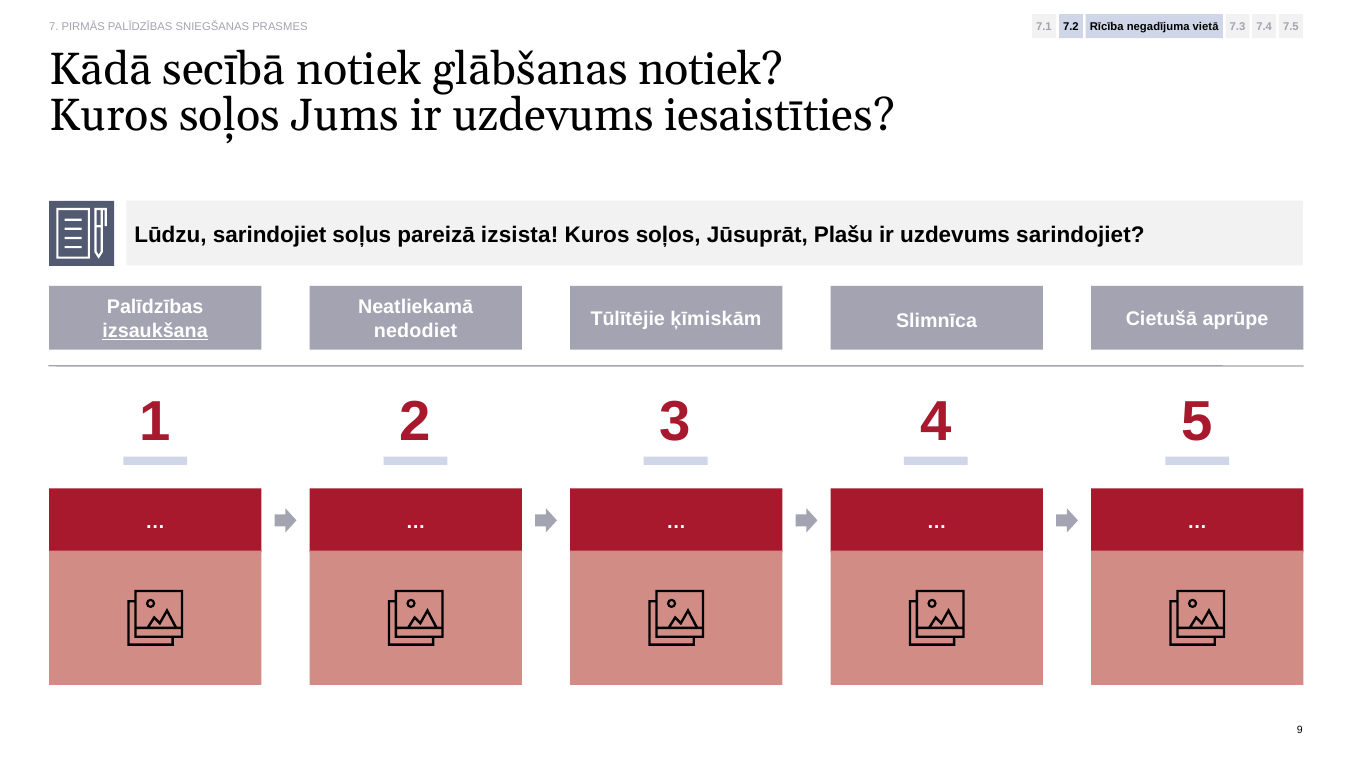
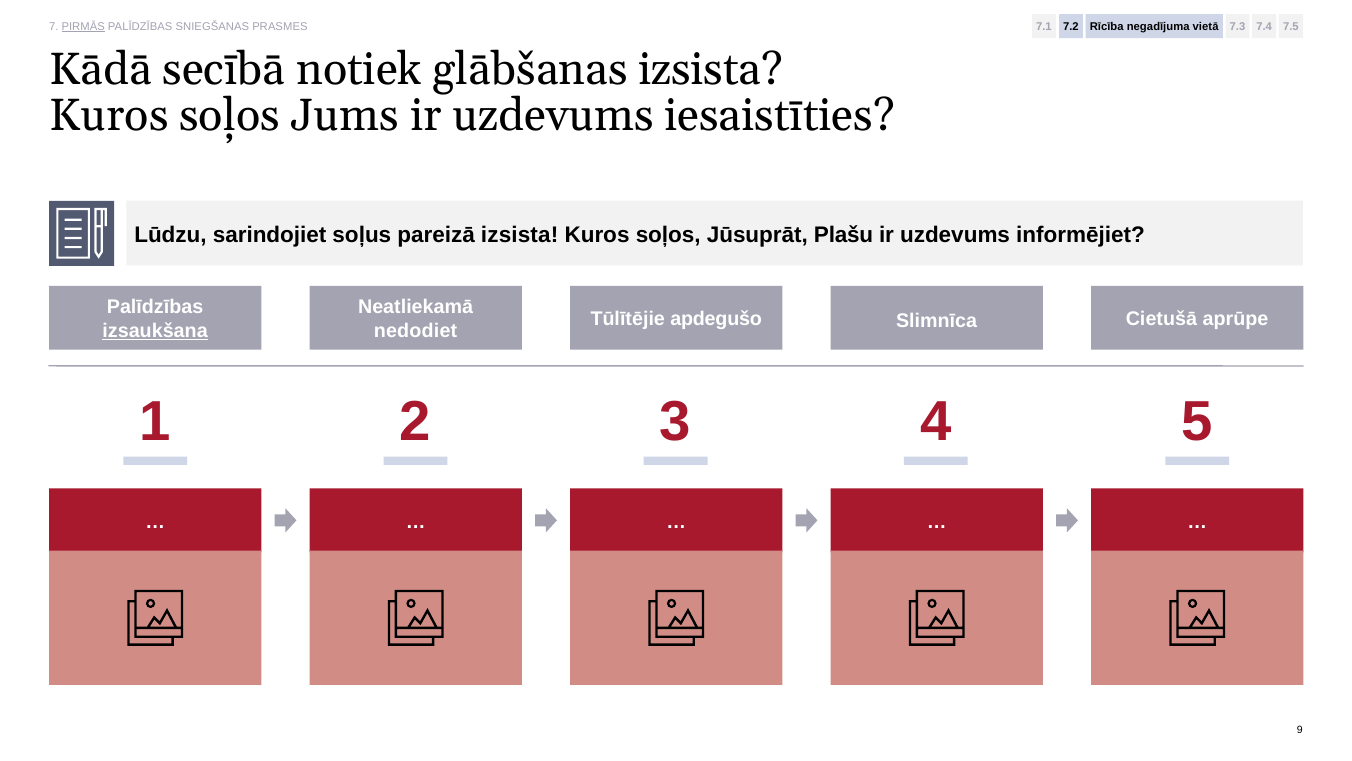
PIRMĀS underline: none -> present (83, 27)
glābšanas notiek: notiek -> izsista (711, 70)
uzdevums sarindojiet: sarindojiet -> informējiet (1080, 234)
ķīmiskām: ķīmiskām -> apdegušo (716, 319)
